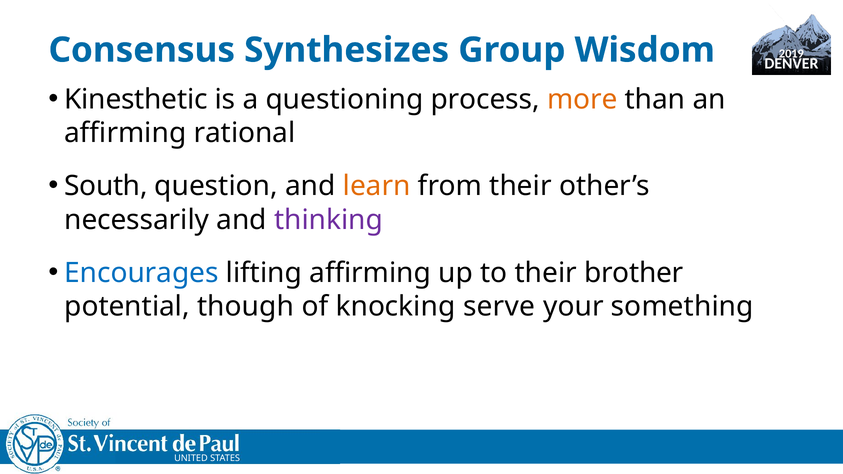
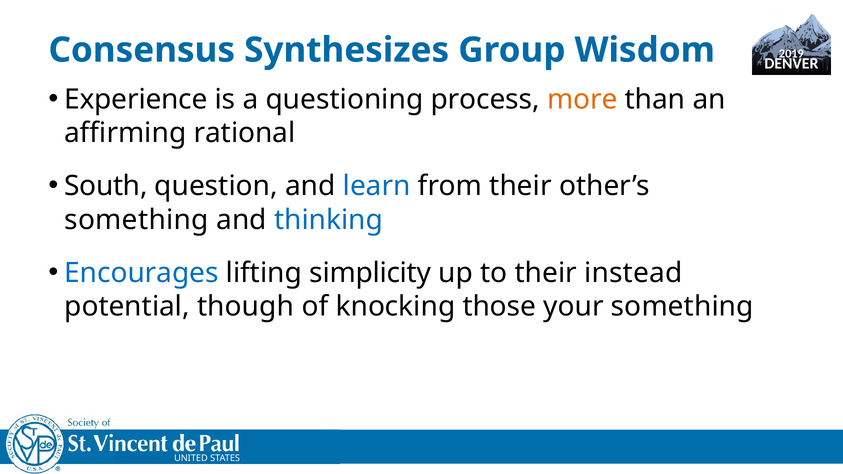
Kinesthetic: Kinesthetic -> Experience (136, 99)
learn colour: orange -> blue (377, 186)
necessarily: necessarily -> something (137, 220)
thinking colour: purple -> blue (329, 220)
lifting affirming: affirming -> simplicity (370, 273)
brother: brother -> instead (633, 273)
serve: serve -> those (499, 307)
